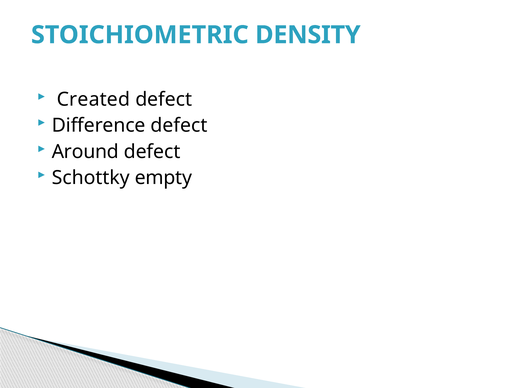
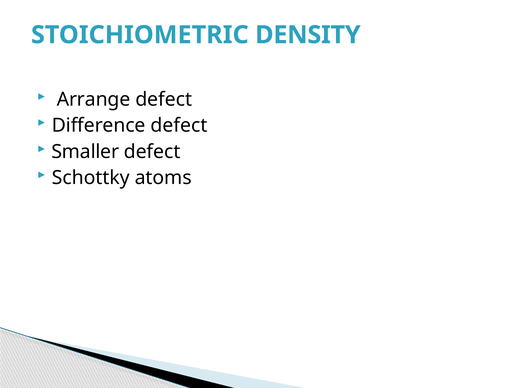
Created: Created -> Arrange (94, 99)
Around: Around -> Smaller (85, 152)
empty: empty -> atoms (163, 178)
